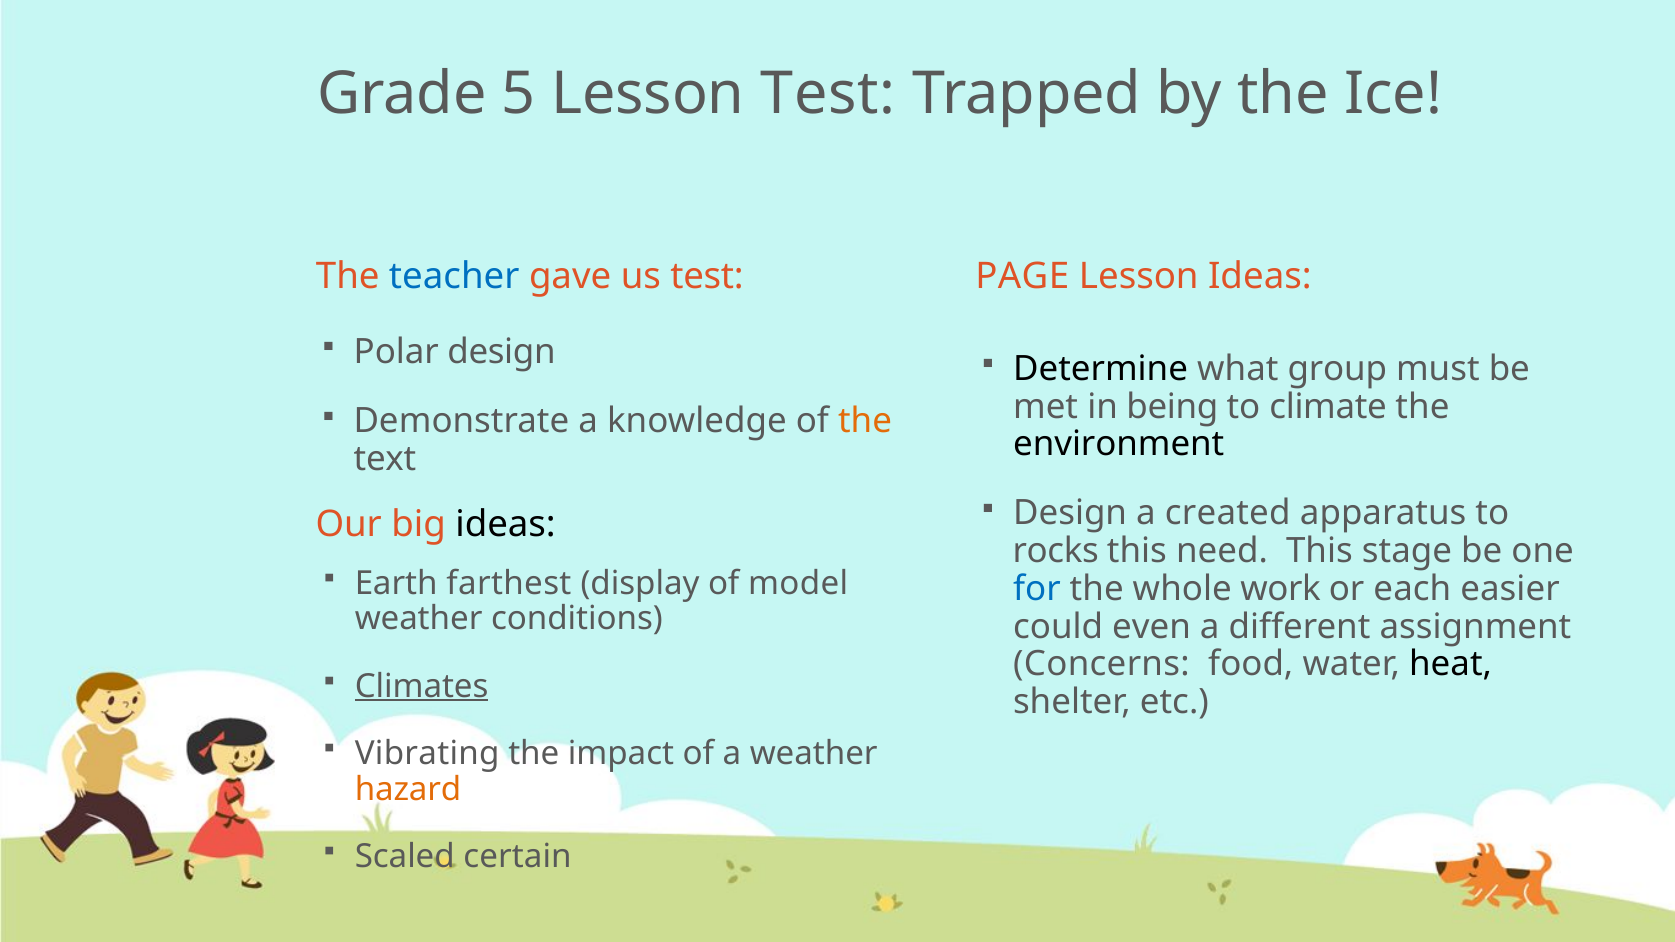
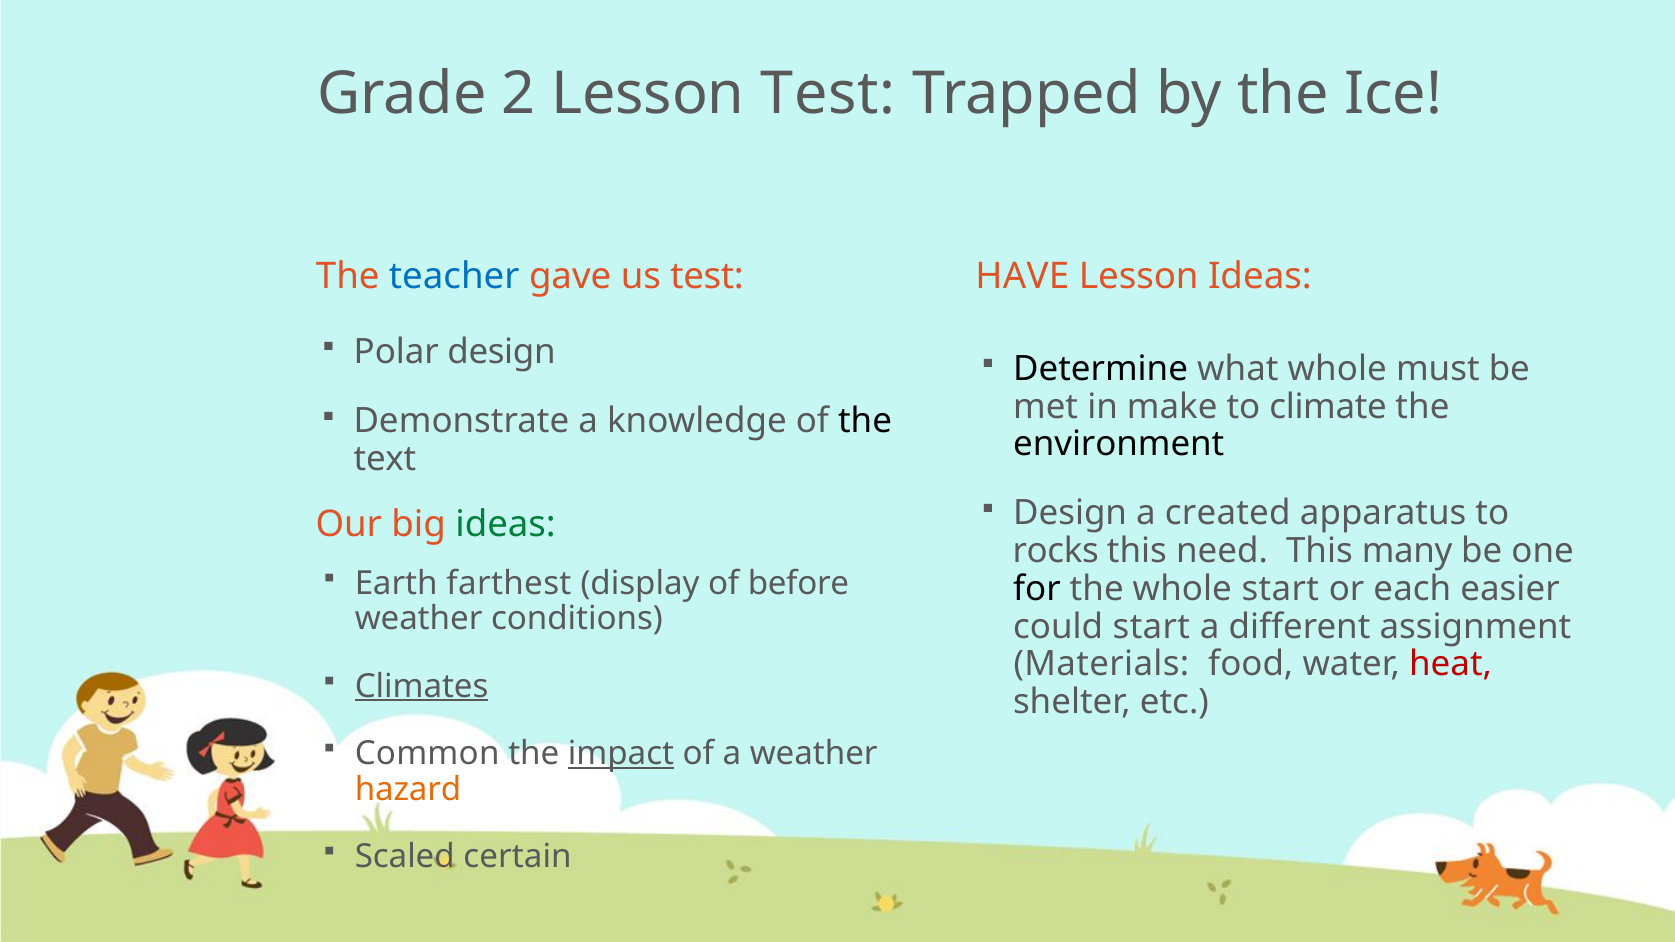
5: 5 -> 2 (519, 94)
PAGE: PAGE -> HAVE (1022, 276)
what group: group -> whole (1337, 369)
being: being -> make (1172, 407)
the colour: orange -> black (865, 421)
ideas colour: black -> green (506, 525)
stage: stage -> many (1407, 551)
model: model -> before (798, 583)
for colour: blue -> black (1037, 589)
whole work: work -> start (1280, 589)
could even: even -> start (1151, 627)
Concerns: Concerns -> Materials (1101, 664)
heat colour: black -> red (1451, 664)
Vibrating: Vibrating -> Common (427, 753)
impact underline: none -> present (621, 753)
